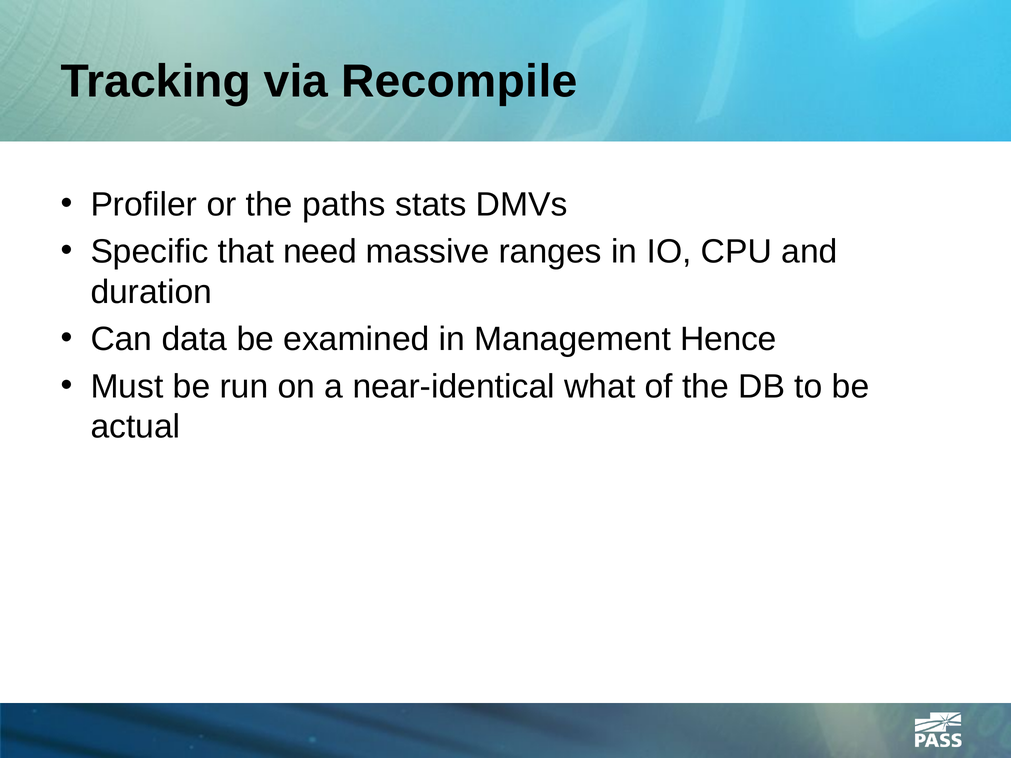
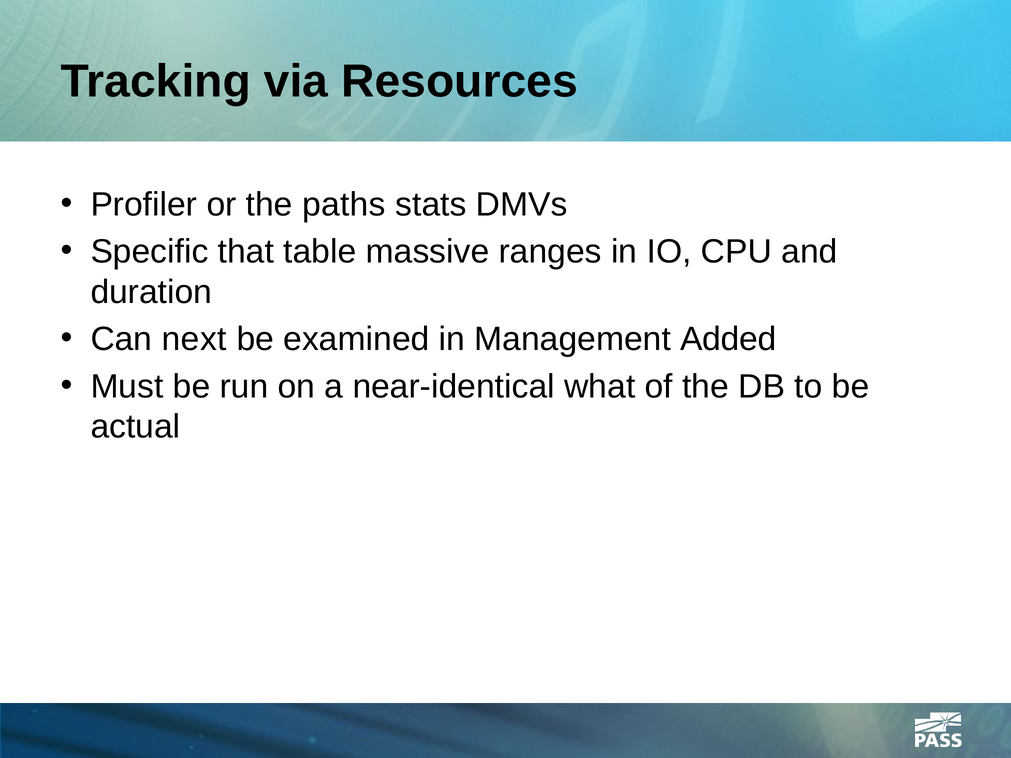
Recompile: Recompile -> Resources (459, 81)
need: need -> table (320, 252)
data: data -> next (194, 339)
Hence: Hence -> Added (728, 339)
